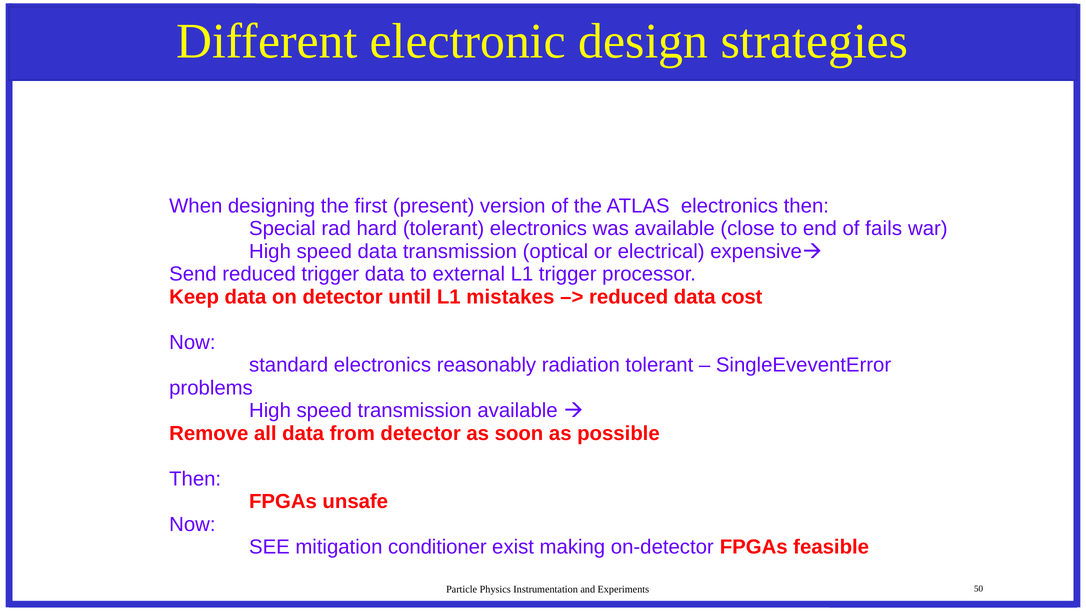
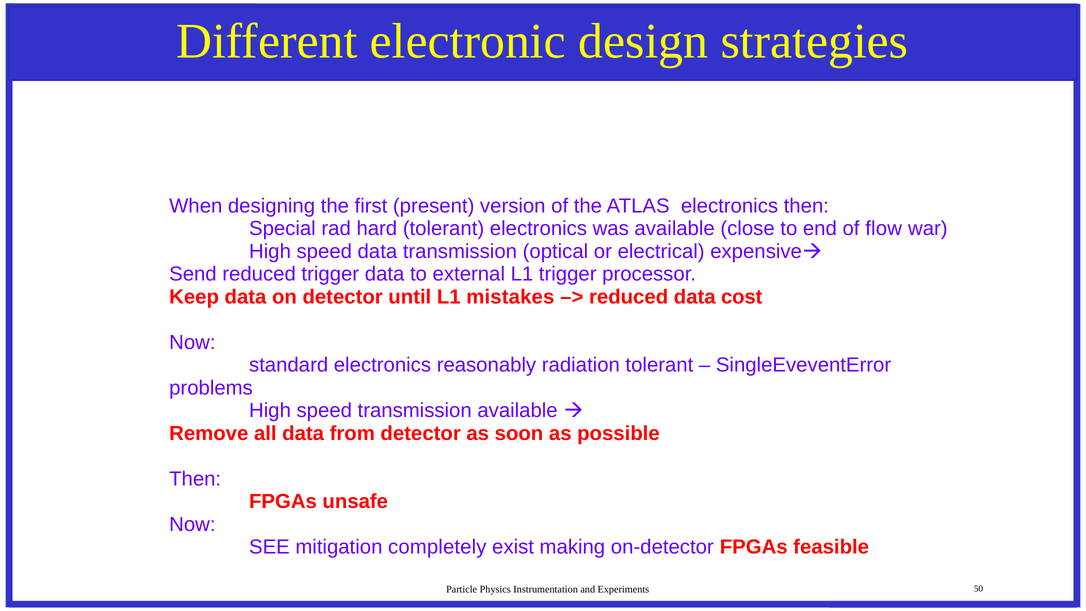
fails: fails -> flow (884, 229)
conditioner: conditioner -> completely (437, 547)
